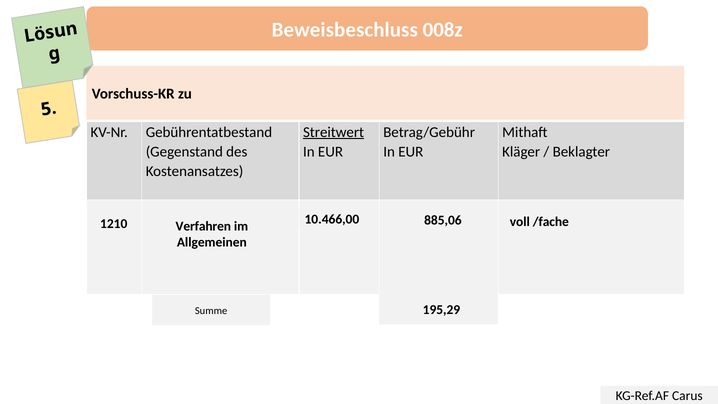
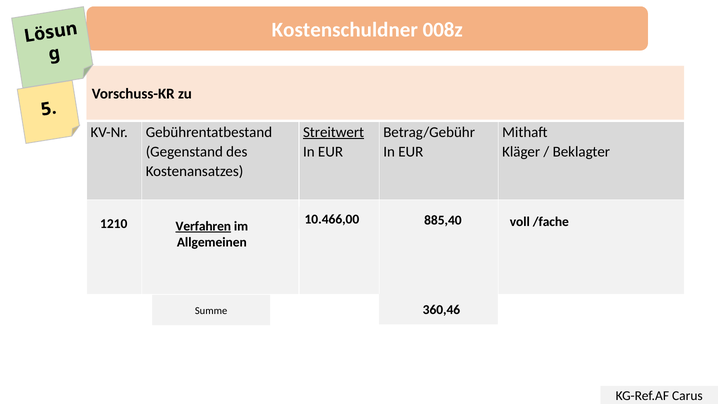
Beweisbeschluss: Beweisbeschluss -> Kostenschuldner (345, 30)
885,06: 885,06 -> 885,40 (443, 220)
Verfahren underline: none -> present (203, 226)
195,29: 195,29 -> 360,46 (441, 310)
